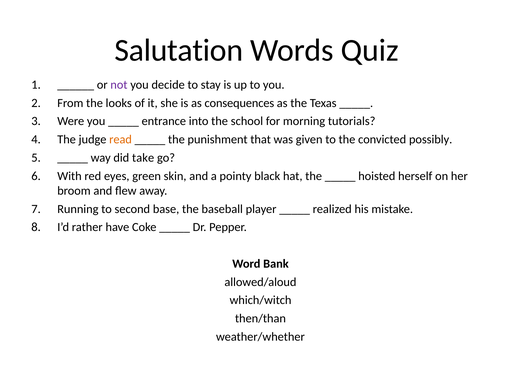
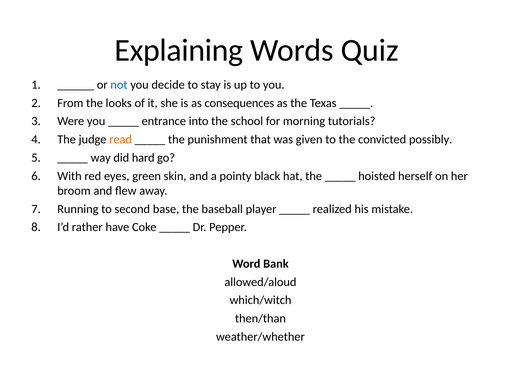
Salutation: Salutation -> Explaining (179, 50)
not colour: purple -> blue (119, 85)
take: take -> hard (143, 158)
